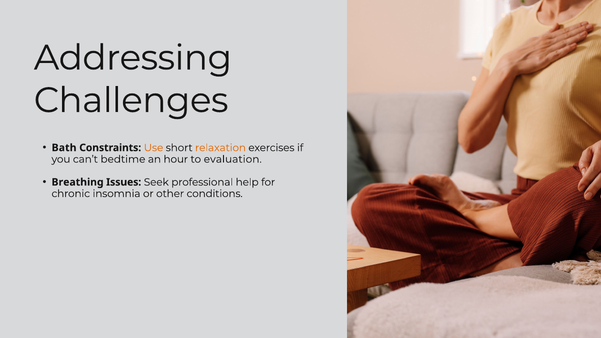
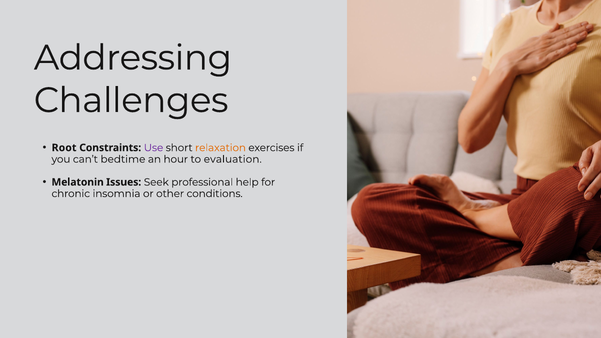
Bath: Bath -> Root (64, 148)
Use colour: orange -> purple (154, 148)
Breathing: Breathing -> Melatonin (78, 182)
